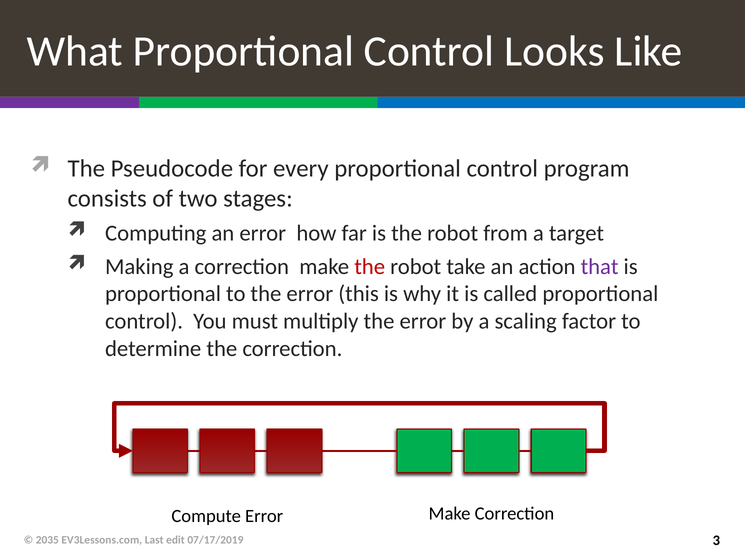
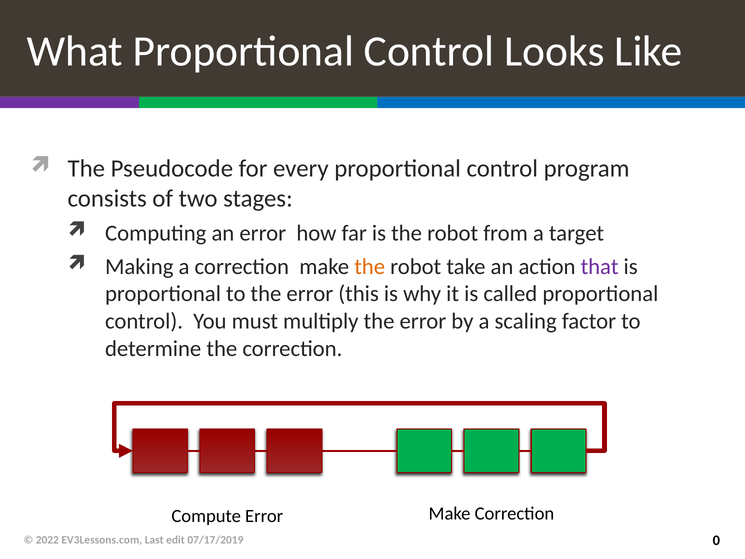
the colour: red -> orange (370, 266)
2035: 2035 -> 2022 (47, 540)
3: 3 -> 0 (716, 540)
